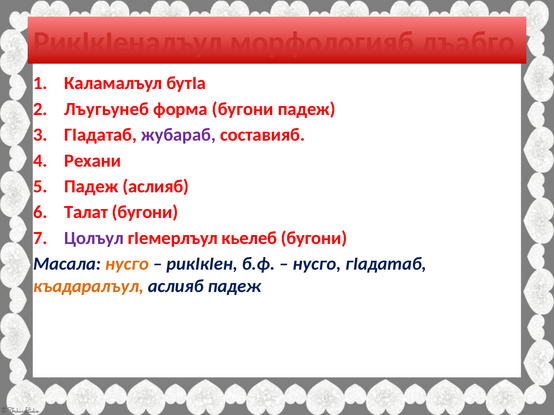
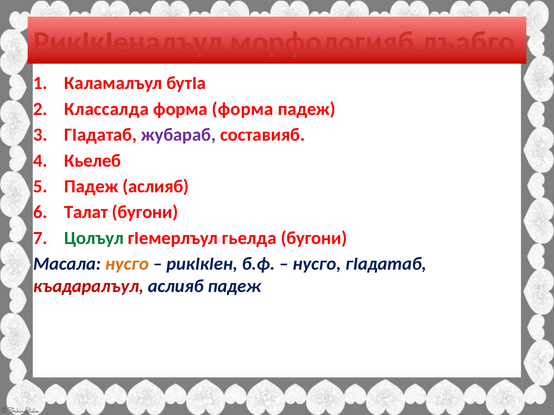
Лъугьунеб: Лъугьунеб -> Классалда (107, 109)
форма бугони: бугони -> форма (243, 109)
Рехани: Рехани -> Кьелеб (93, 161)
Цолъул colour: purple -> green (94, 238)
кьелеб: кьелеб -> гьелда (249, 238)
къадаралъул colour: orange -> red (88, 286)
